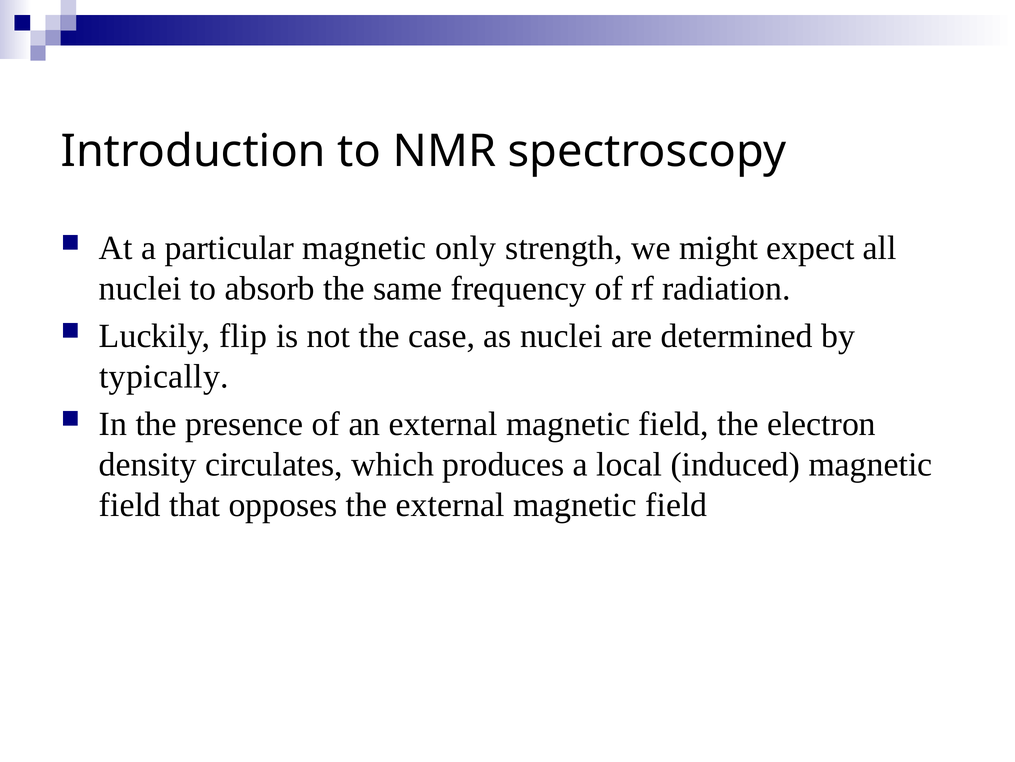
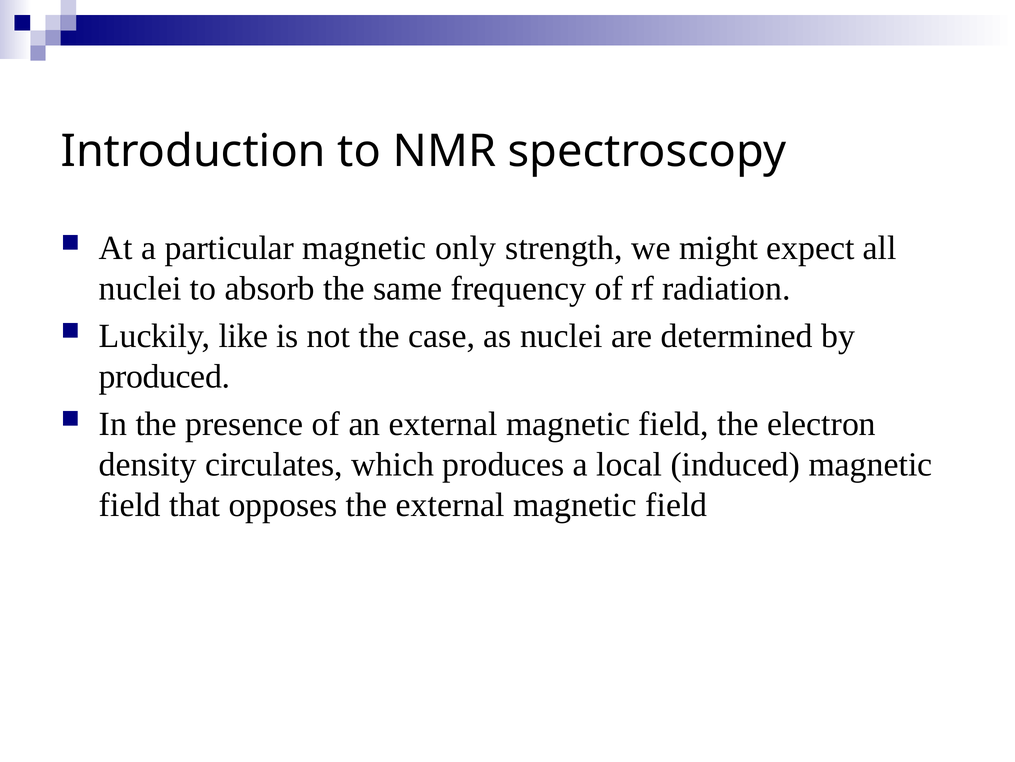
flip: flip -> like (243, 336)
typically: typically -> produced (164, 376)
